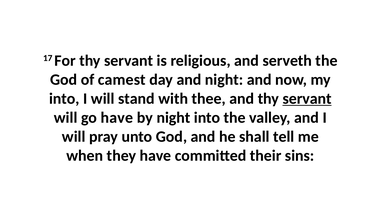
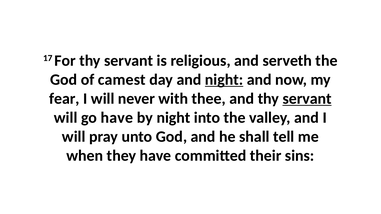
night underline: none -> present (224, 80)
into: into -> fear (64, 99)
stand: stand -> never (136, 99)
